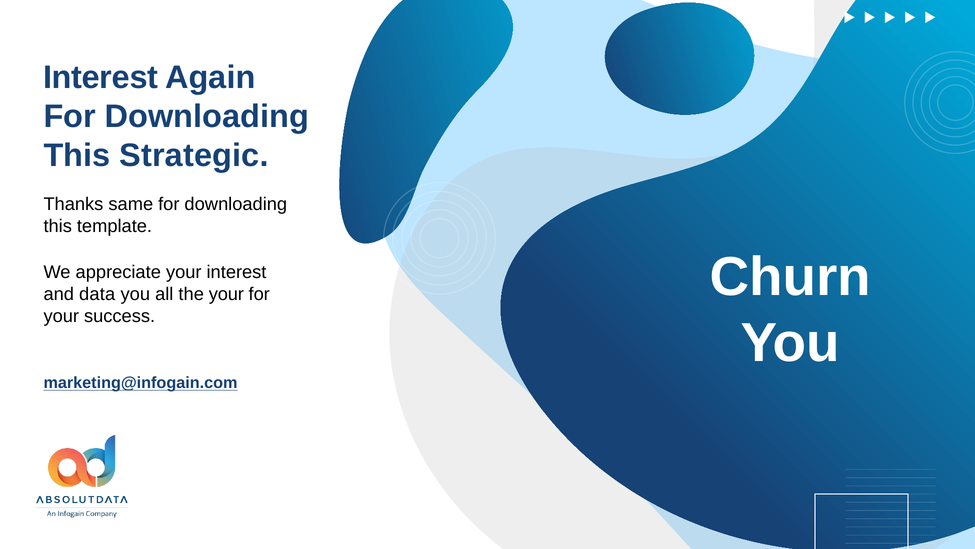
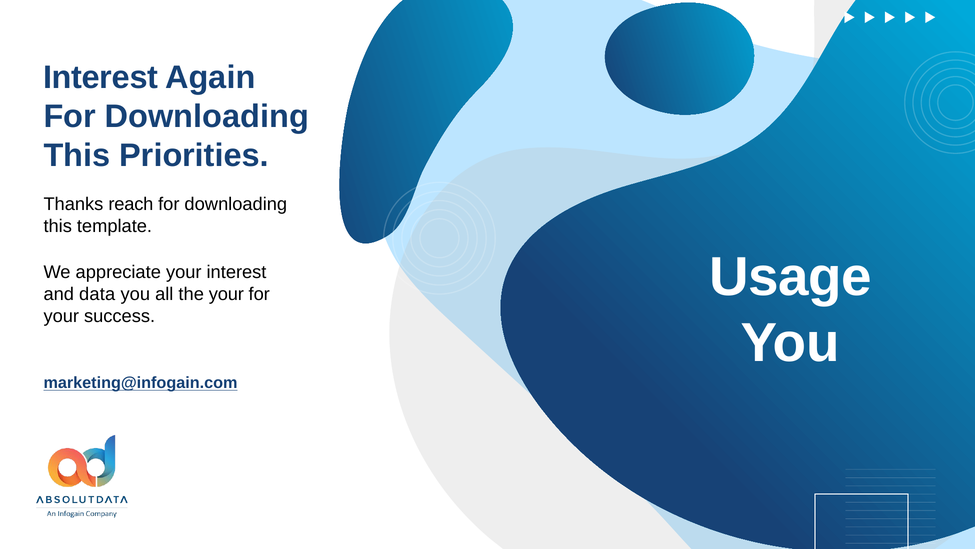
Strategic: Strategic -> Priorities (194, 156)
same: same -> reach (131, 204)
Churn: Churn -> Usage (790, 277)
